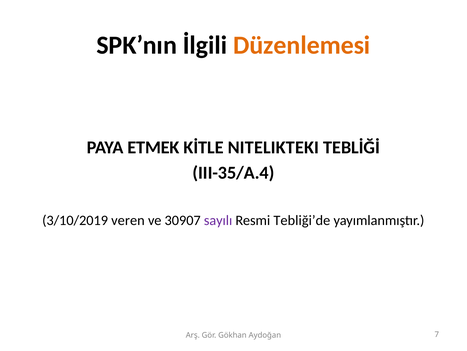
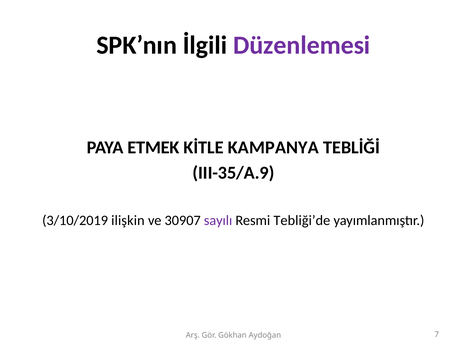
Düzenlemesi colour: orange -> purple (302, 45)
NITELIKTEKI: NITELIKTEKI -> KAMPANYA (273, 147)
III-35/A.4: III-35/A.4 -> III-35/A.9 (233, 173)
veren: veren -> ilişkin (128, 220)
